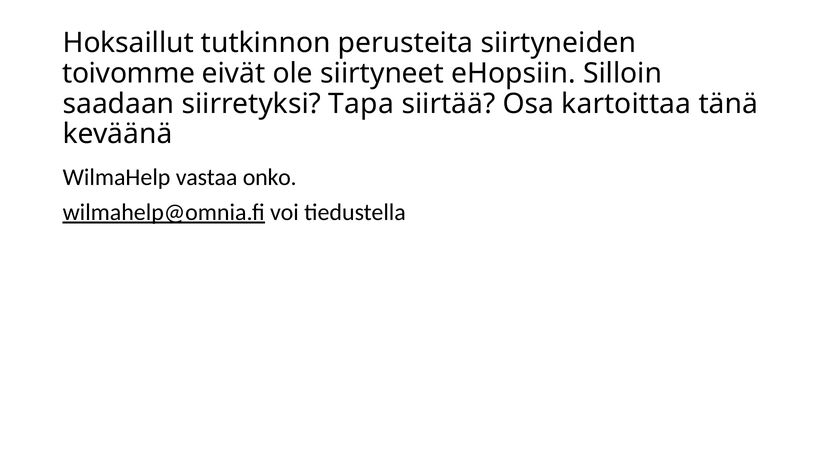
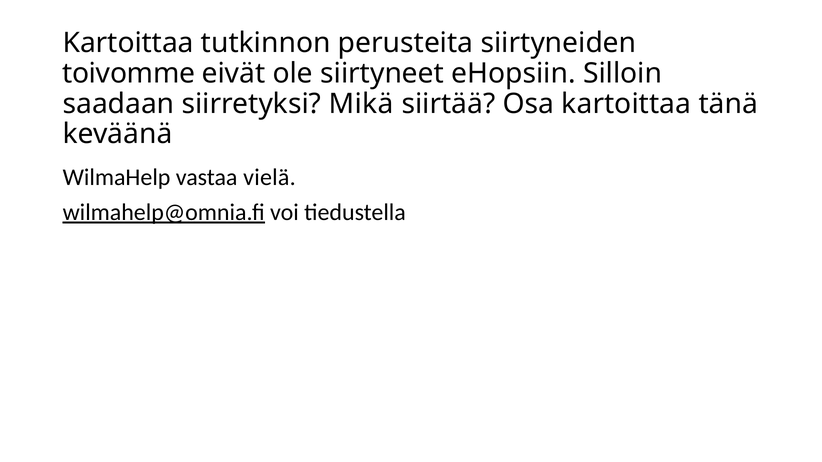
Hoksaillut: Hoksaillut -> Kartoittaa (128, 43)
Tapa: Tapa -> Mikä (361, 104)
onko: onko -> vielä (269, 178)
